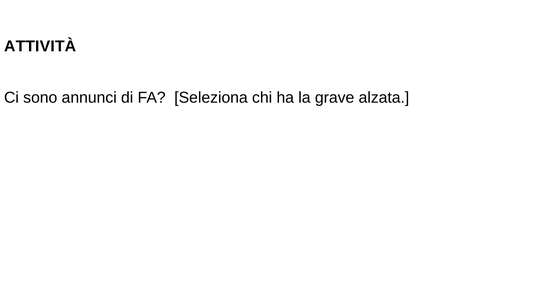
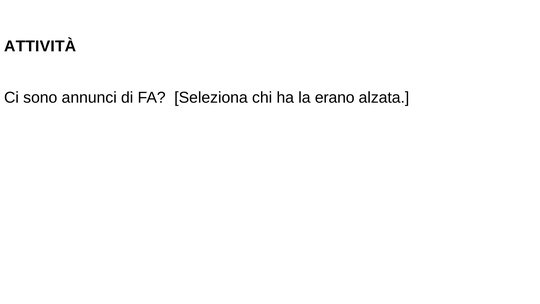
grave: grave -> erano (335, 97)
